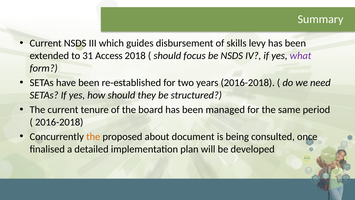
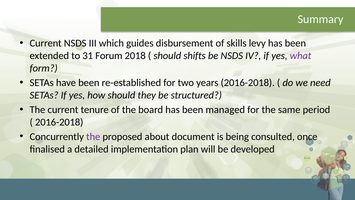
Access: Access -> Forum (109, 56)
focus: focus -> shifts (195, 56)
the colour: orange -> purple (93, 136)
